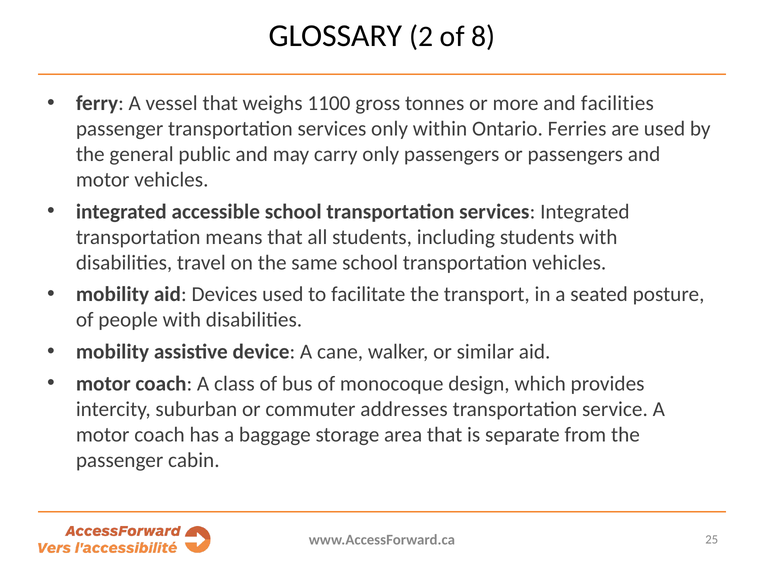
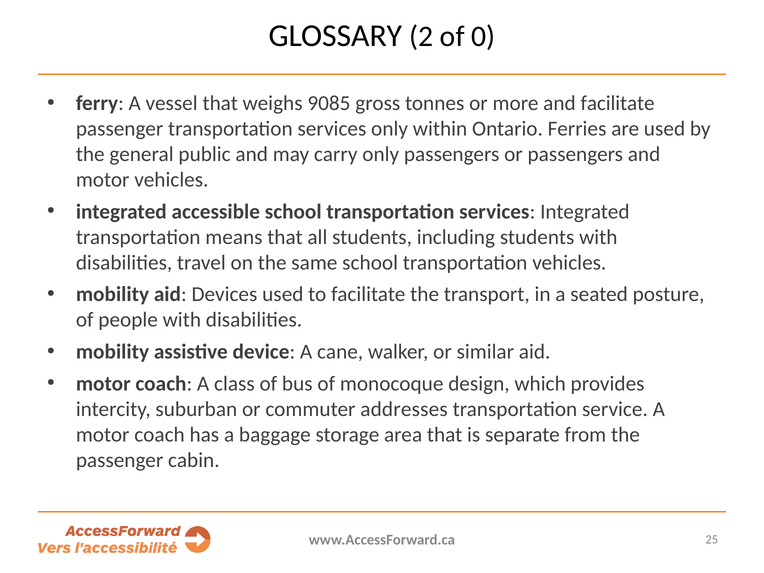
8: 8 -> 0 (483, 37)
1100: 1100 -> 9085 (329, 103)
and facilities: facilities -> facilitate (618, 103)
